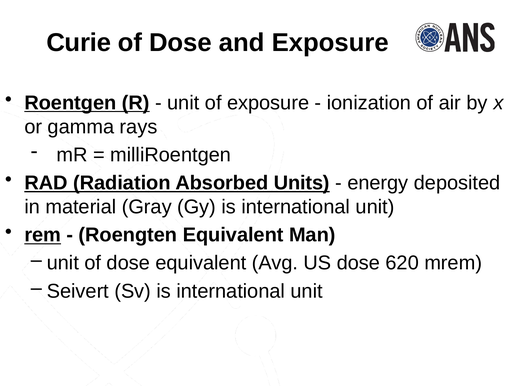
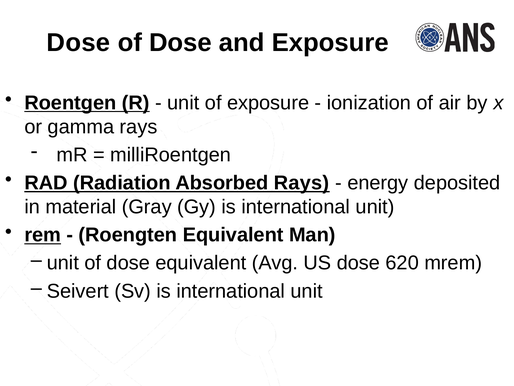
Curie: Curie -> Dose (78, 43)
Absorbed Units: Units -> Rays (302, 183)
